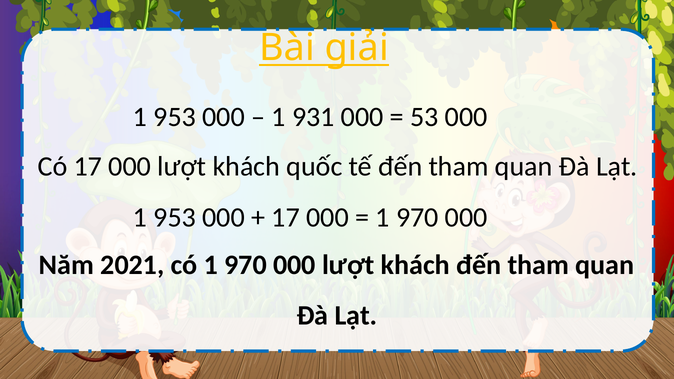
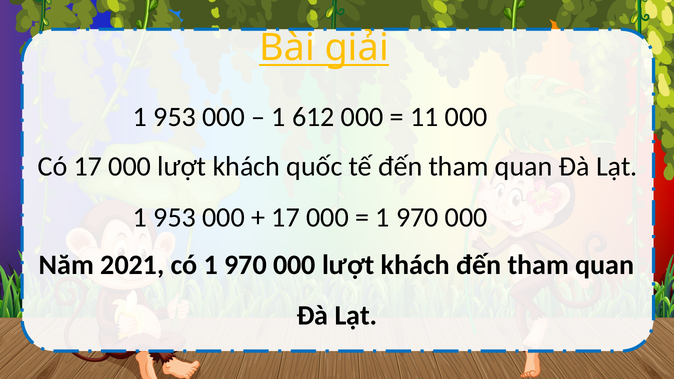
931: 931 -> 612 (313, 117)
53: 53 -> 11 (424, 117)
